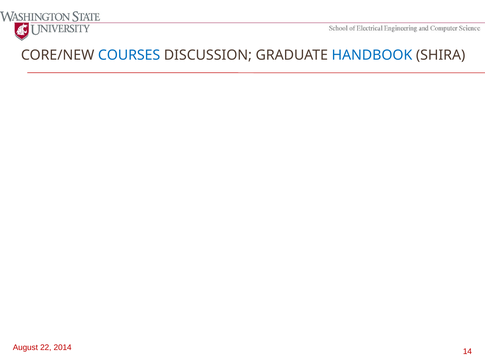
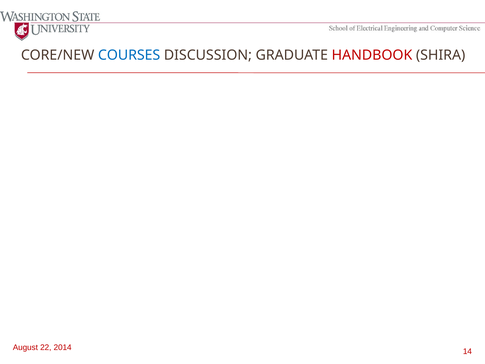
HANDBOOK colour: blue -> red (372, 55)
